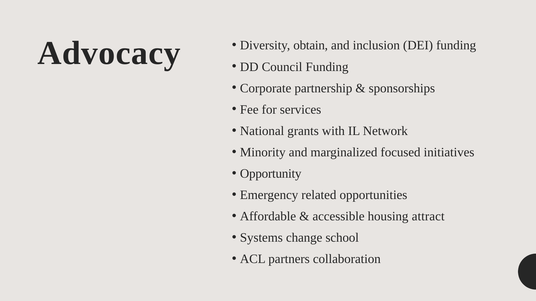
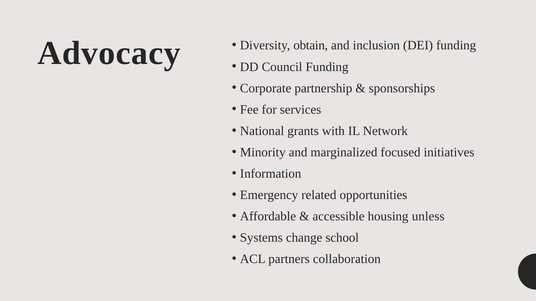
Opportunity: Opportunity -> Information (271, 174)
attract: attract -> unless (428, 217)
